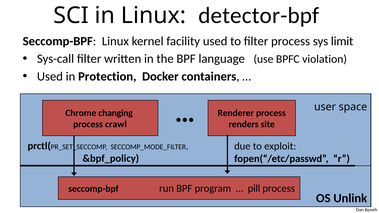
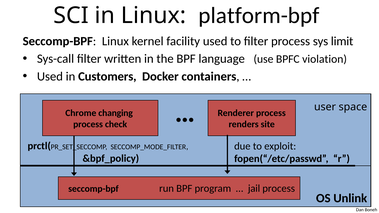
detector-bpf: detector-bpf -> platform-bpf (259, 15)
Protection: Protection -> Customers (107, 77)
crawl: crawl -> check (116, 124)
pill: pill -> jail (254, 189)
